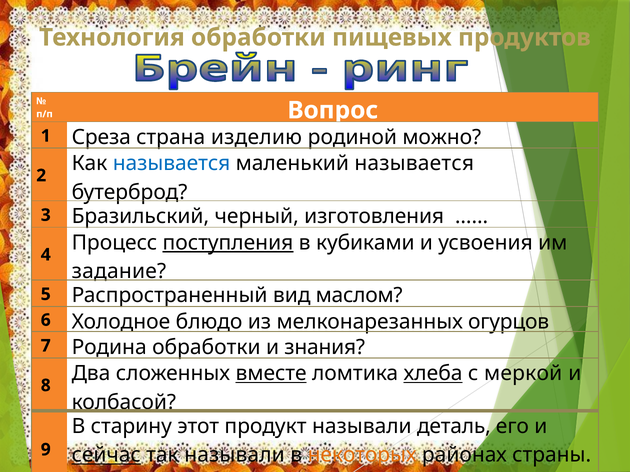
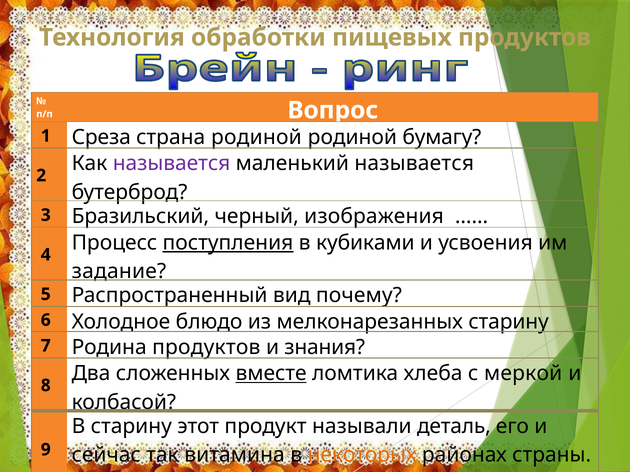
страна изделию: изделию -> родиной (256, 137)
можно: можно -> бумагу (442, 137)
называется colour: blue -> purple (172, 164)
изготовления: изготовления -> изображения (374, 217)
маслом: маслом -> почему (359, 296)
мелконарезанных огурцов: огурцов -> старину (509, 322)
Родина обработки: обработки -> продуктов (206, 347)
хлеба underline: present -> none (433, 374)
сейчас underline: present -> none (106, 455)
так называли: называли -> витамина (235, 455)
